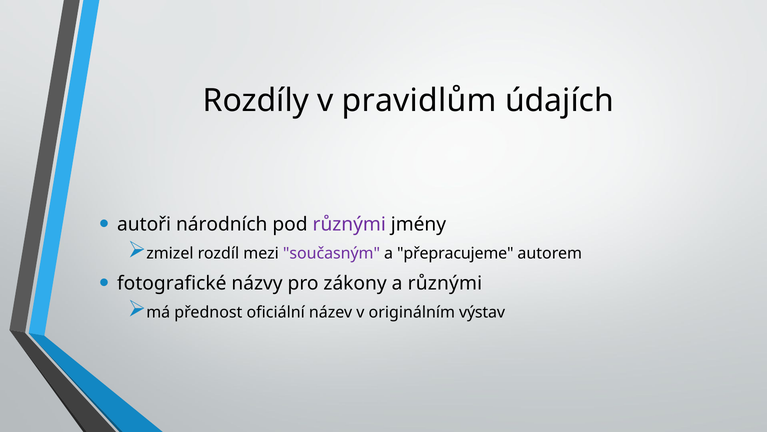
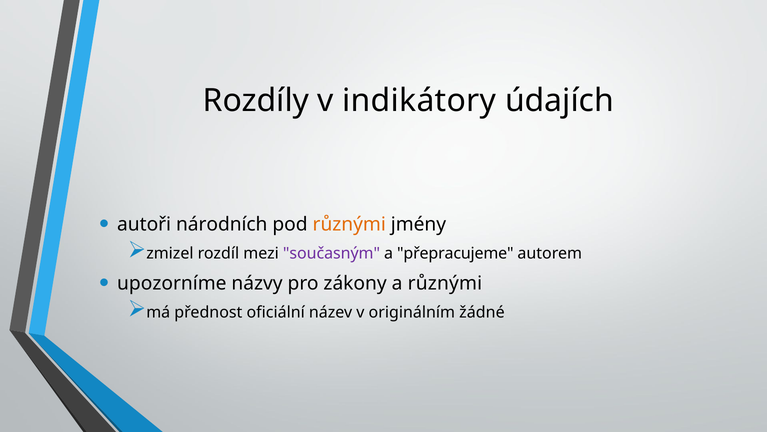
pravidlům: pravidlům -> indikátory (419, 100)
různými colour: purple -> orange (349, 224)
fotografické: fotografické -> upozorníme (172, 283)
výstav: výstav -> žádné (482, 312)
